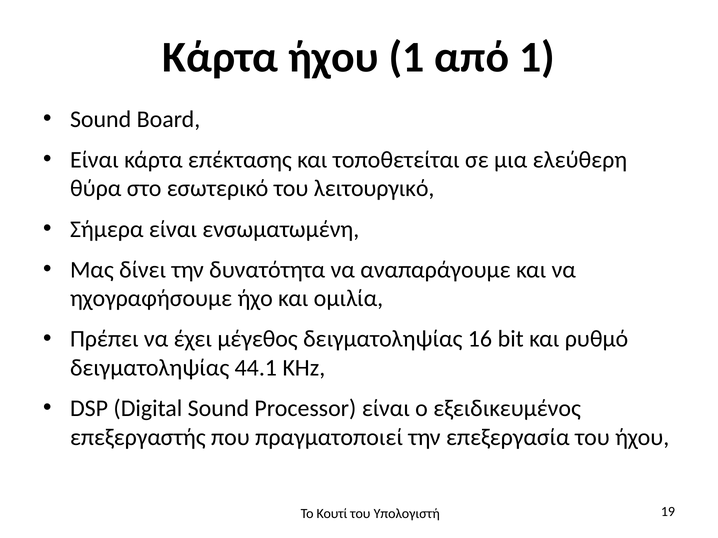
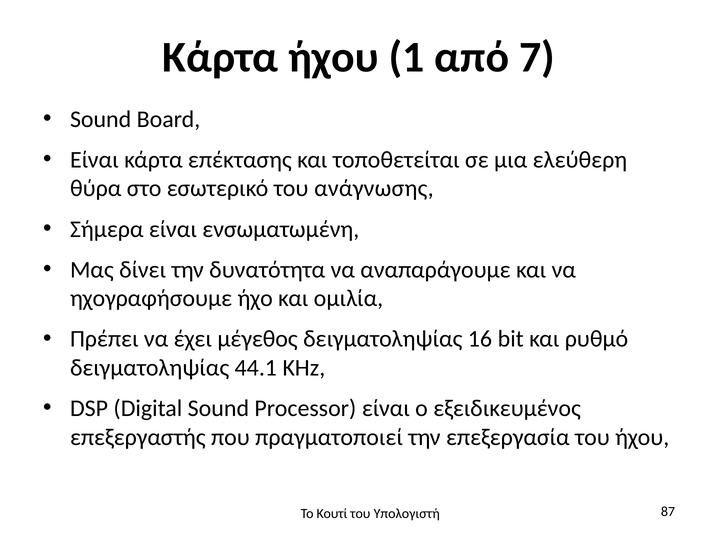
από 1: 1 -> 7 (537, 57)
λειτουργικό: λειτουργικό -> ανάγνωσης (374, 189)
19: 19 -> 87 (668, 512)
